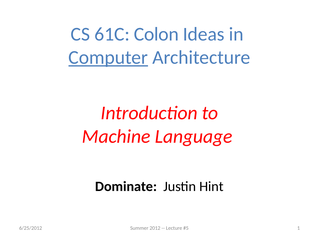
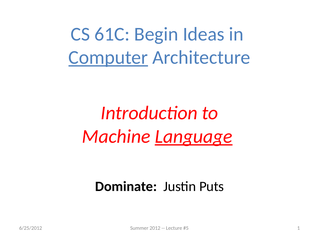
Colon: Colon -> Begin (156, 34)
Language underline: none -> present (194, 137)
Hint: Hint -> Puts (212, 187)
